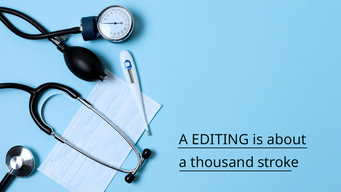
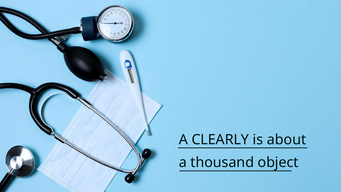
EDITING: EDITING -> CLEARLY (220, 139)
stroke: stroke -> object (278, 162)
